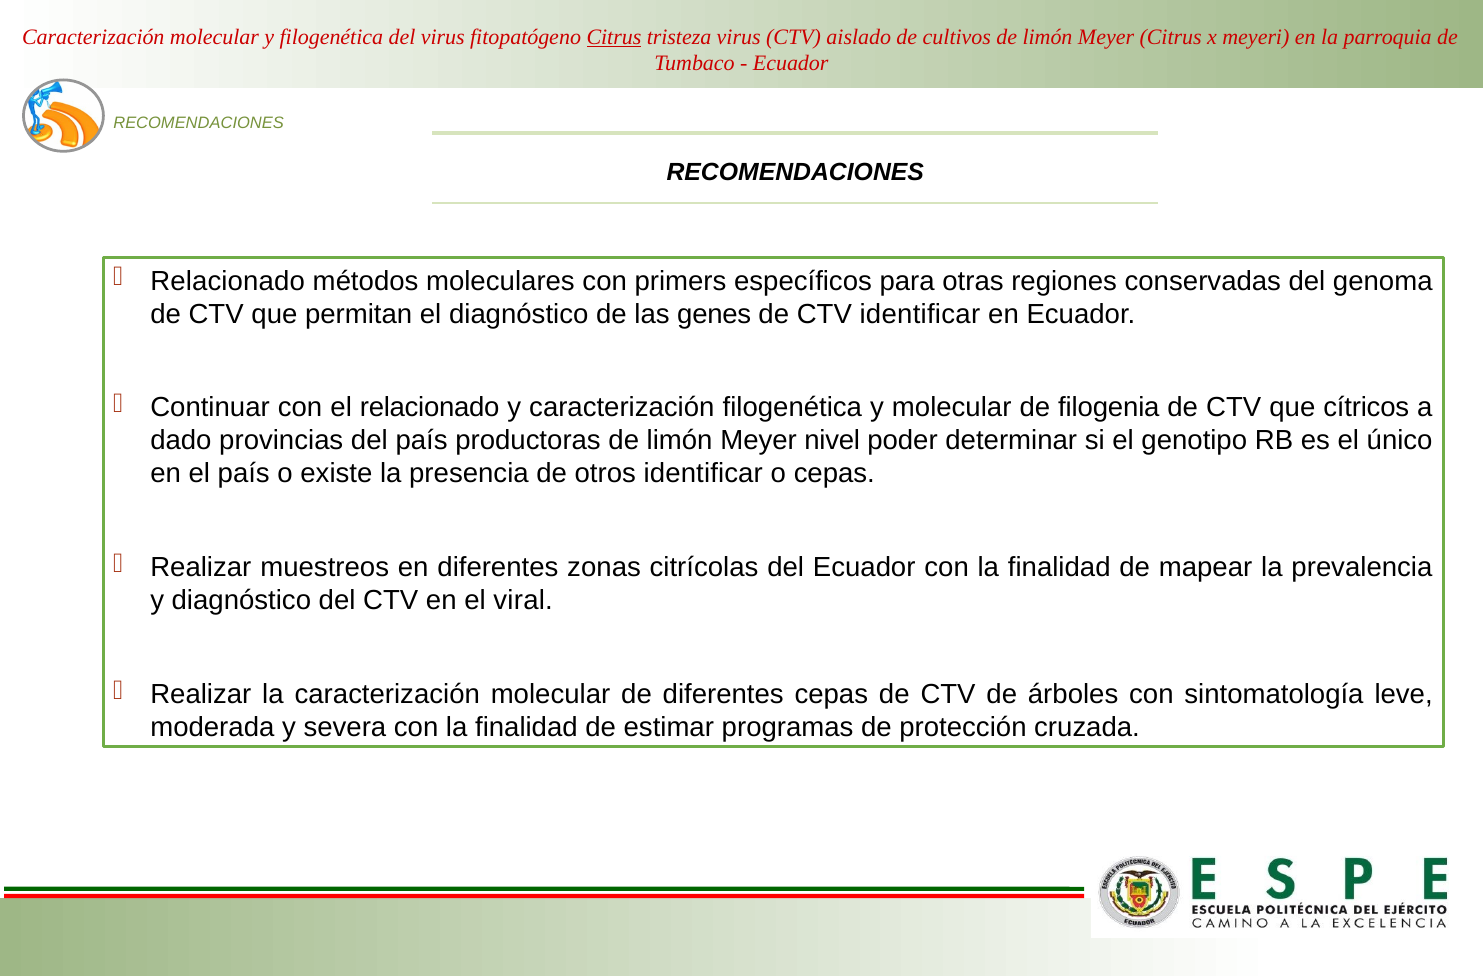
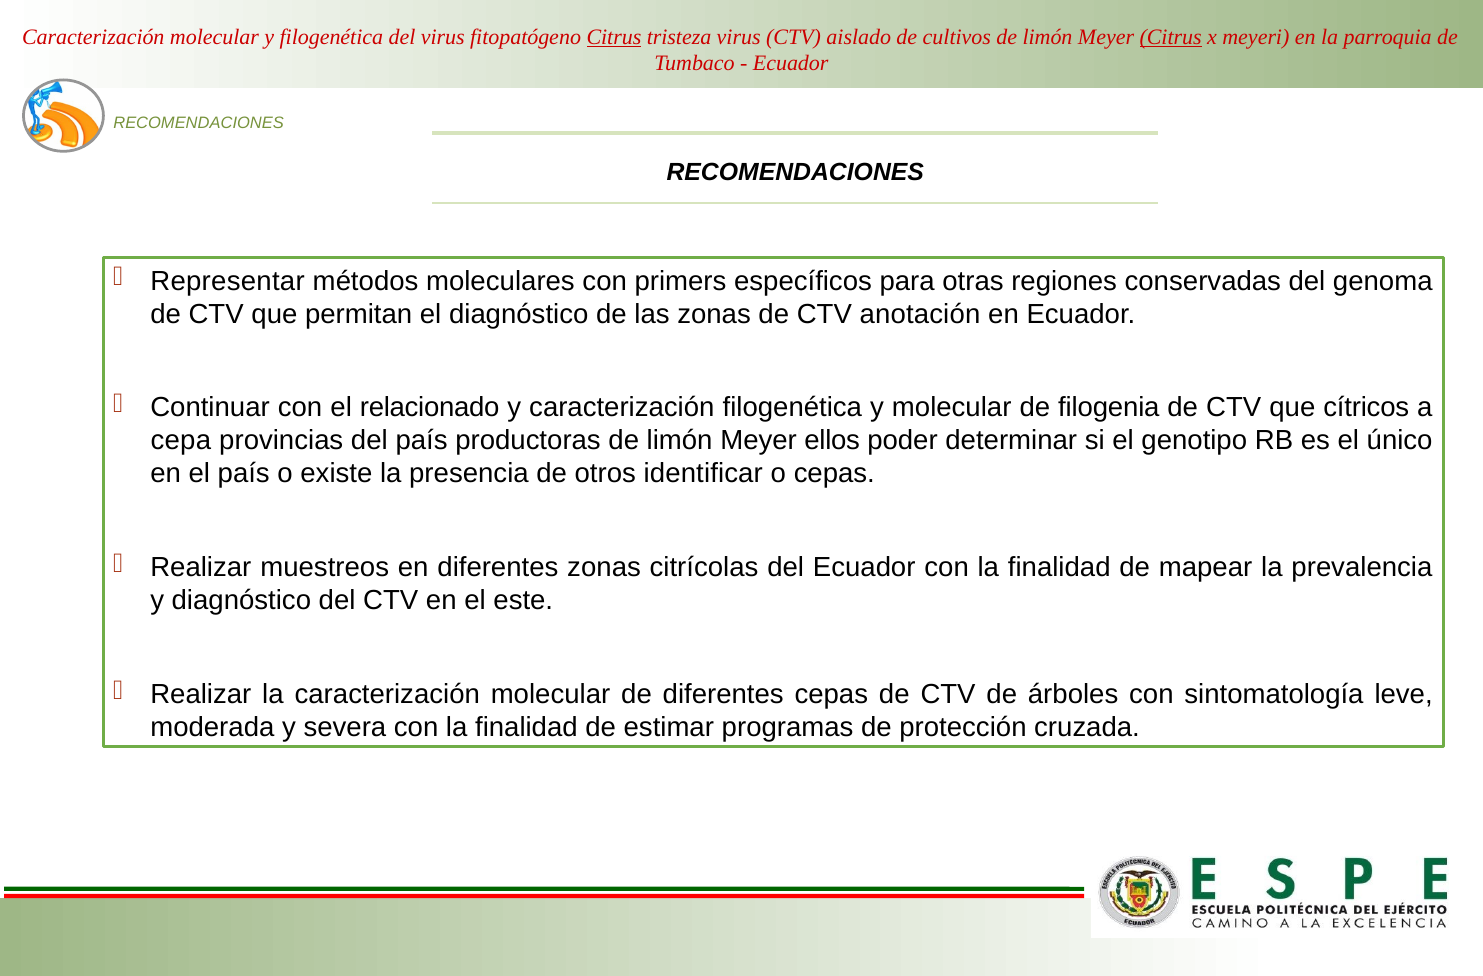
Citrus underline: none -> present (1171, 37)
Relacionado: Relacionado -> Representar (228, 281)
las genes: genes -> zonas (714, 314)
CTV identificar: identificar -> anotación (920, 314)
dado: dado -> cepa (181, 441)
nivel: nivel -> ellos (832, 441)
viral: viral -> este (523, 600)
